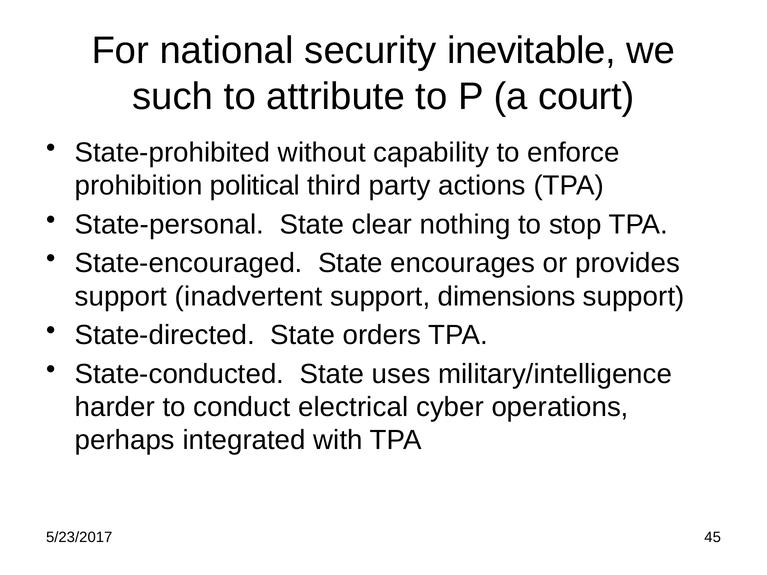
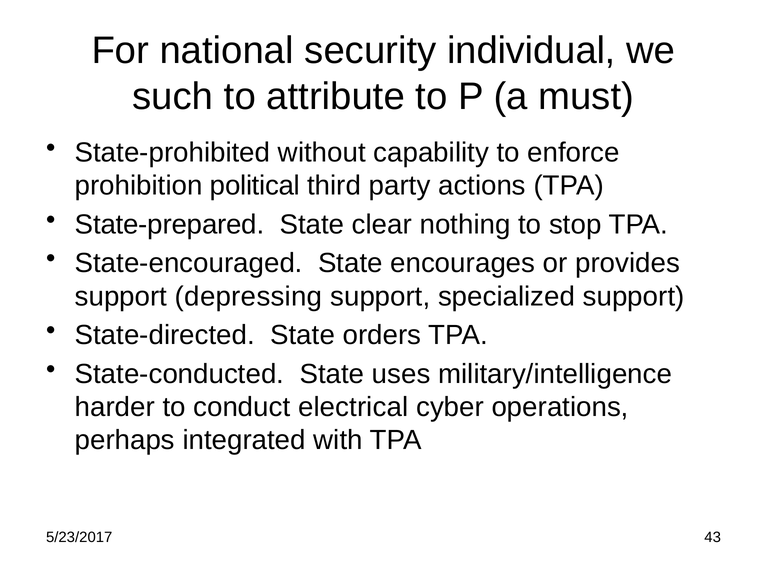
inevitable: inevitable -> individual (531, 51)
court: court -> must (586, 97)
State-personal: State-personal -> State-prepared (170, 225)
inadvertent: inadvertent -> depressing (249, 297)
dimensions: dimensions -> specialized (507, 297)
45: 45 -> 43 (713, 538)
